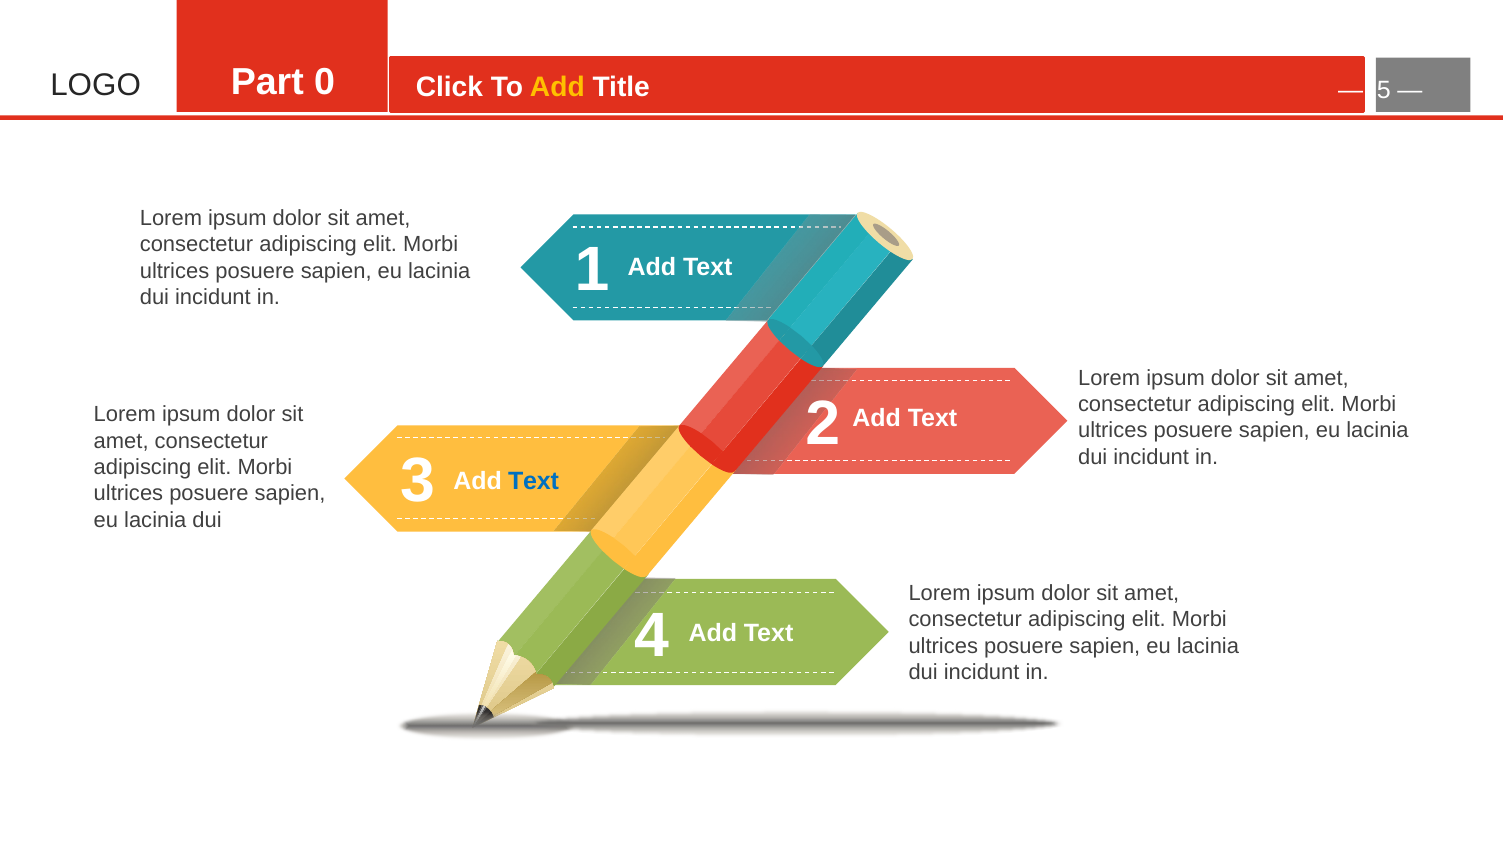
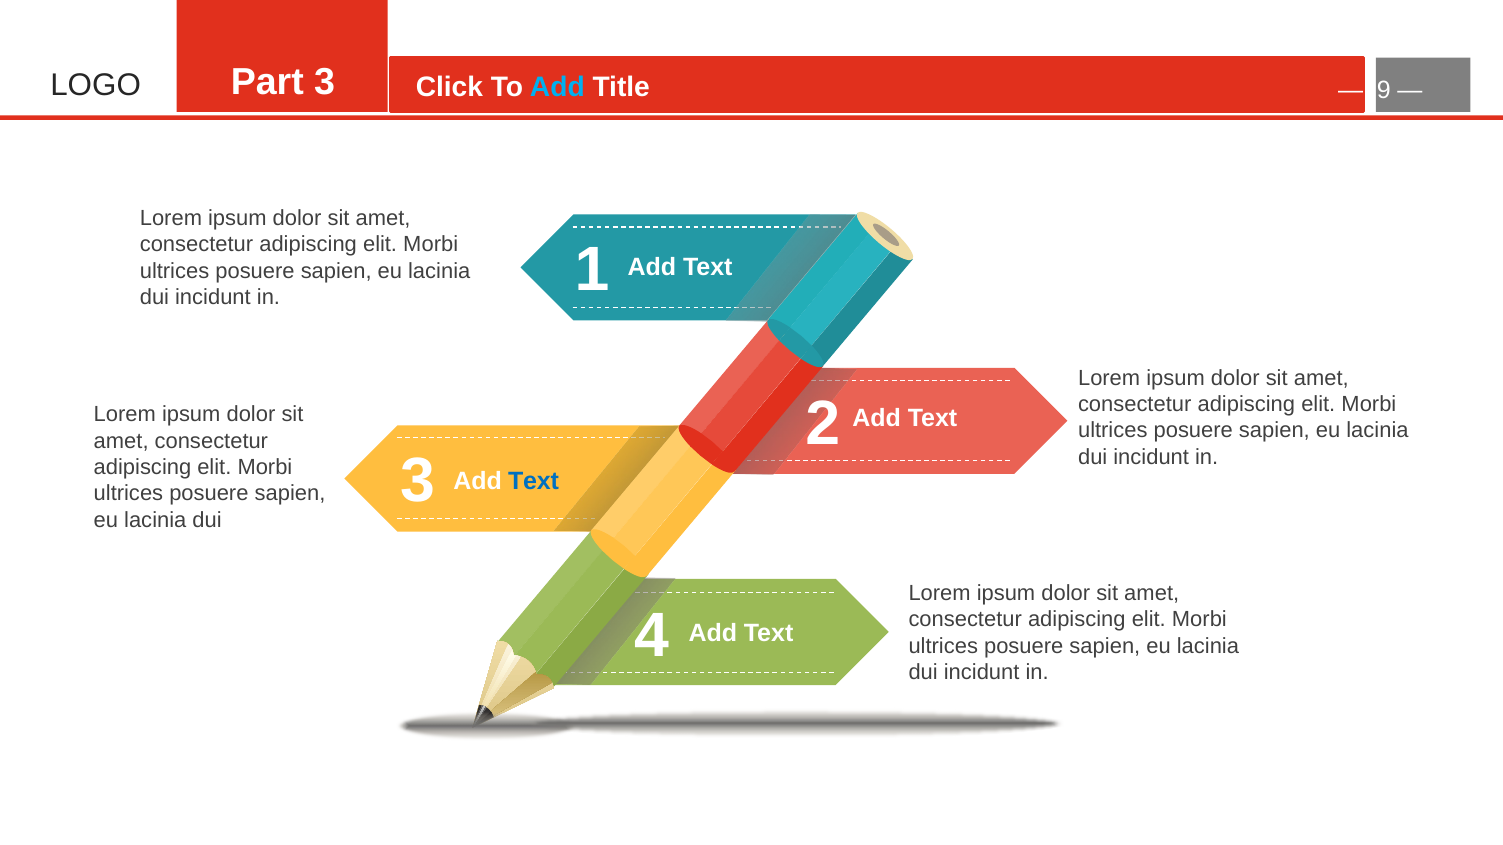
Part 0: 0 -> 3 (325, 82)
5: 5 -> 9 (1384, 90)
Add colour: yellow -> light blue (557, 87)
